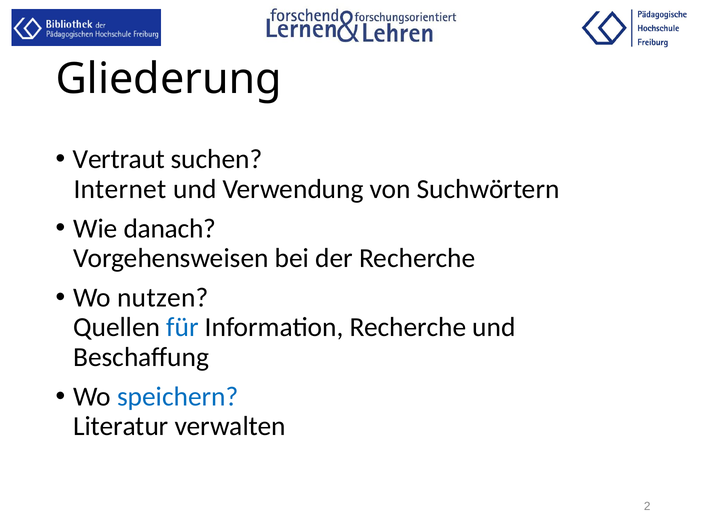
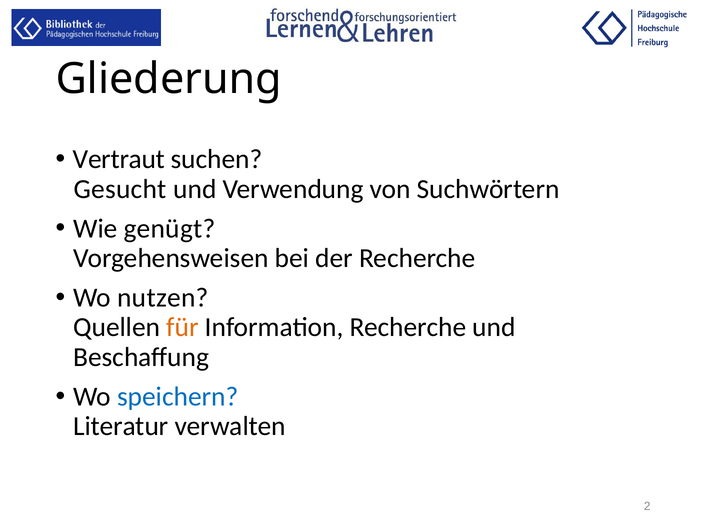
Internet: Internet -> Gesucht (120, 189)
danach: danach -> genügt (170, 228)
für colour: blue -> orange (183, 327)
